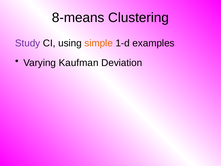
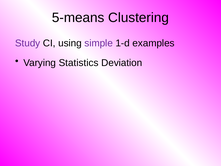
8-means: 8-means -> 5-means (78, 18)
simple colour: orange -> purple (99, 43)
Kaufman: Kaufman -> Statistics (79, 63)
